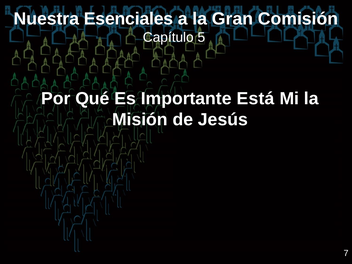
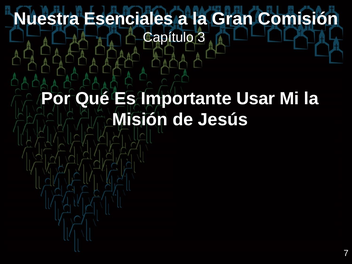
5: 5 -> 3 (201, 37)
Está: Está -> Usar (256, 98)
